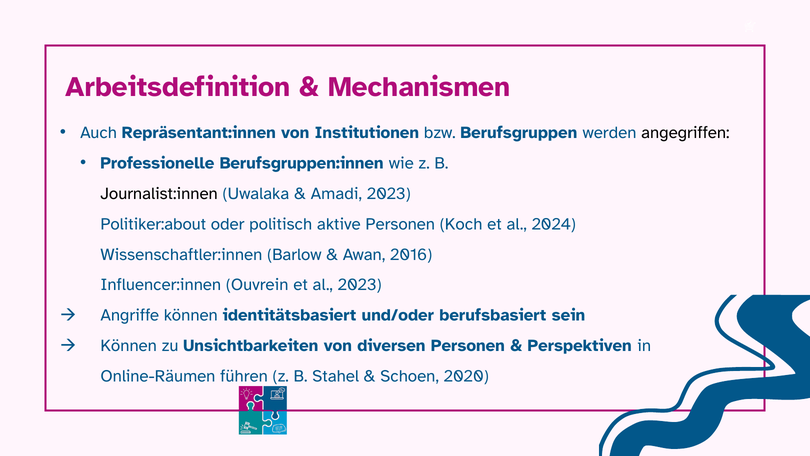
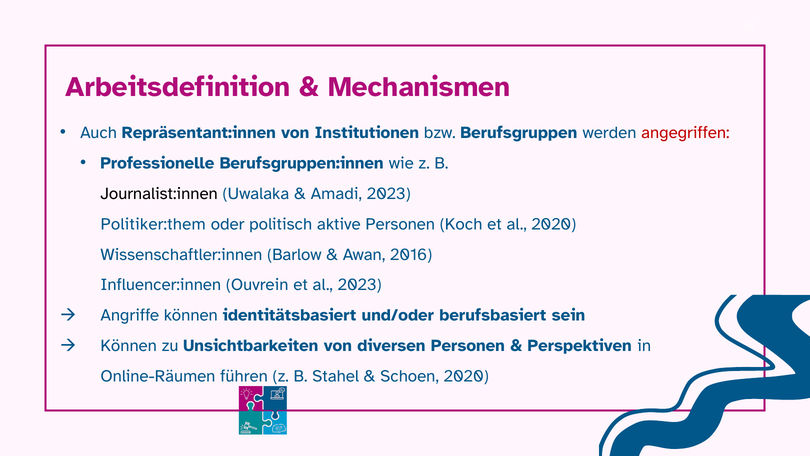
angegriffen colour: black -> red (685, 133)
Politiker:about: Politiker:about -> Politiker:them (153, 224)
al 2024: 2024 -> 2020 (554, 224)
